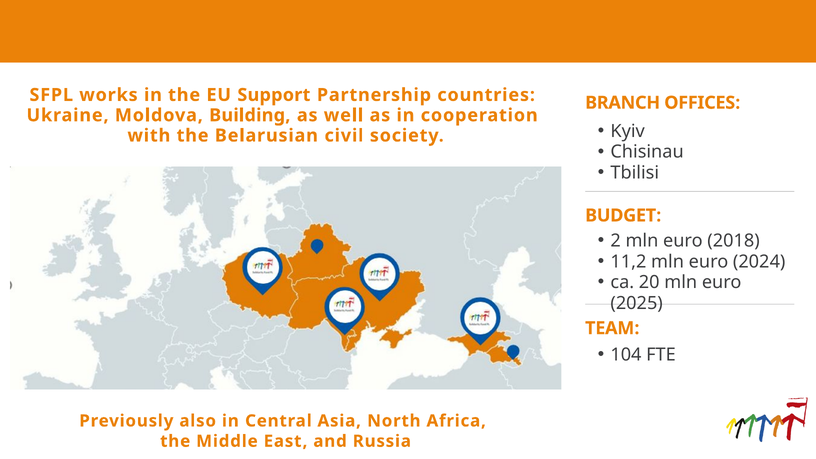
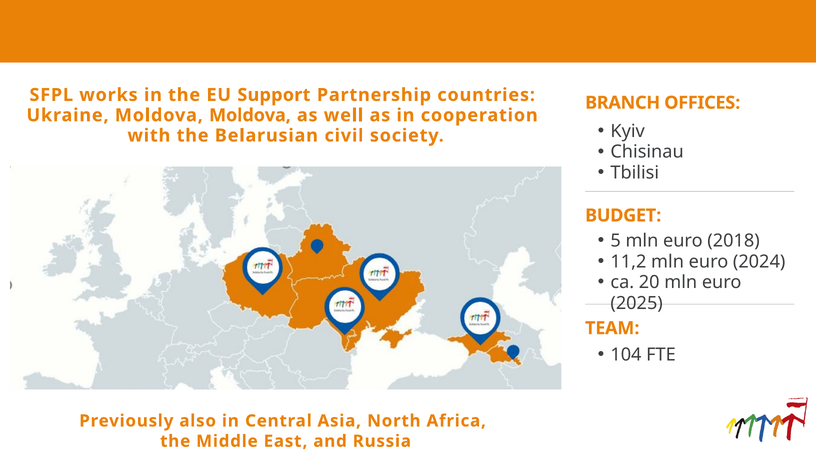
Moldova Building: Building -> Moldova (250, 115)
2: 2 -> 5 (616, 241)
